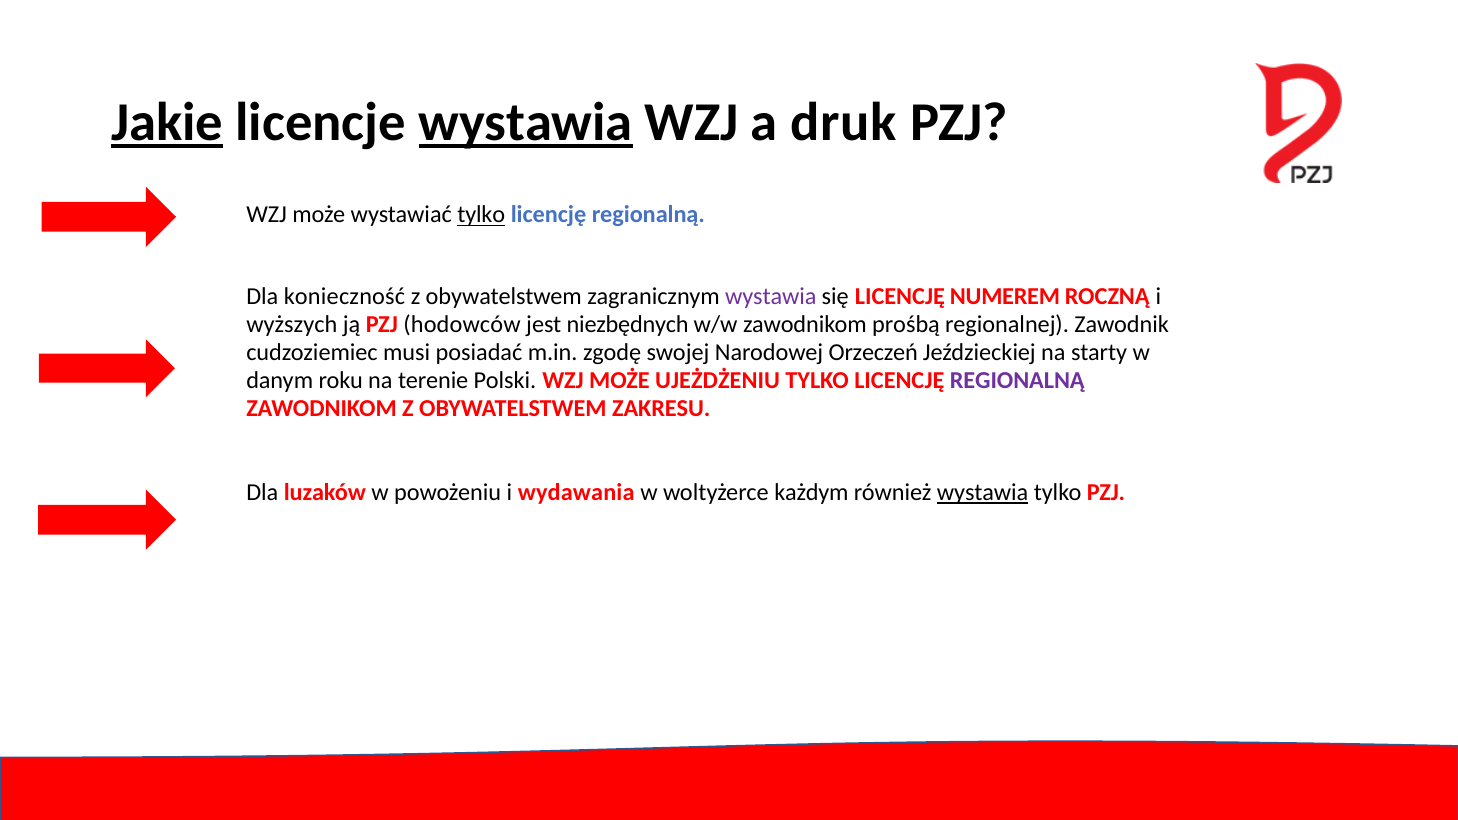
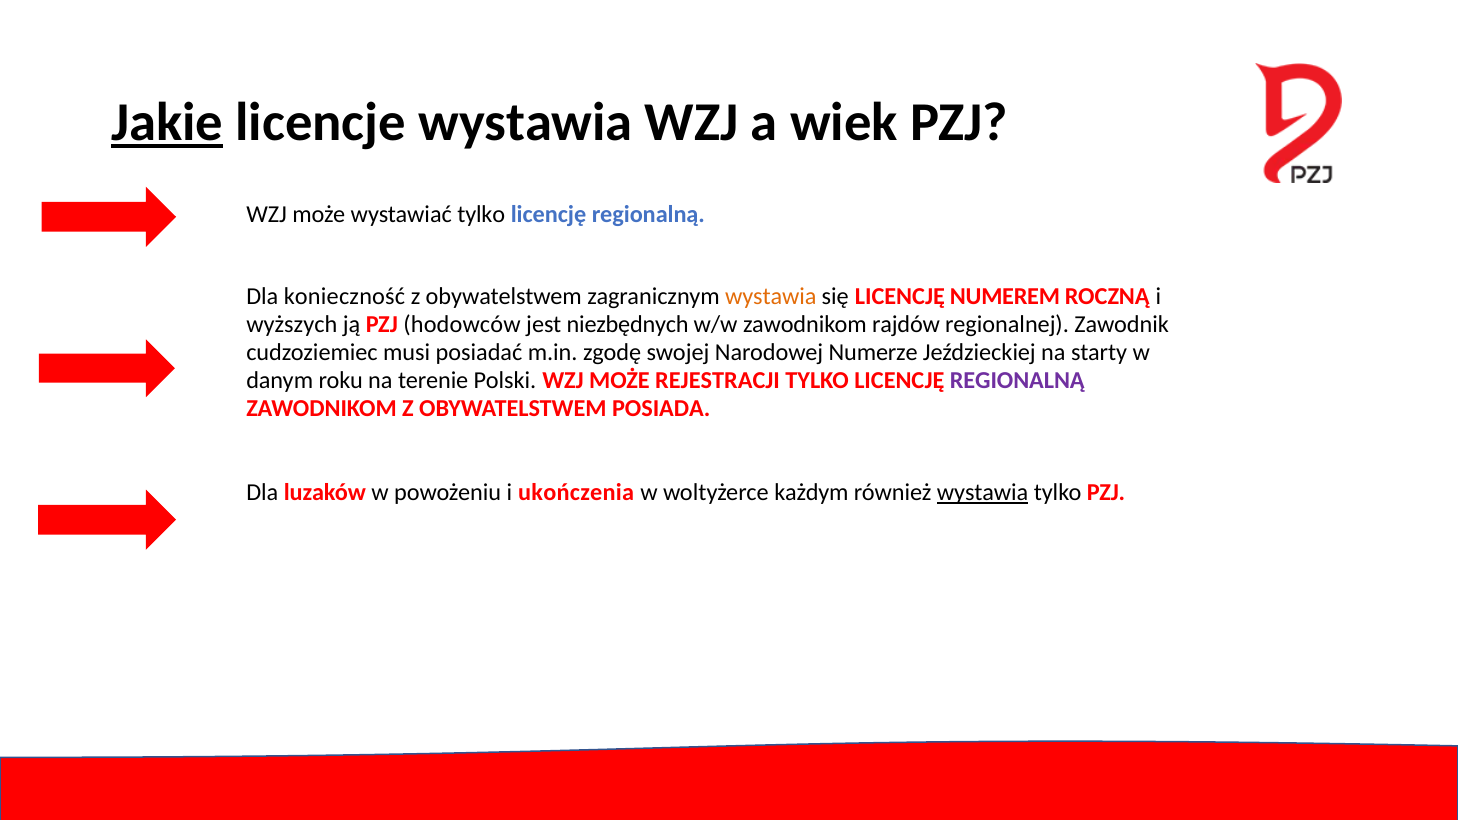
wystawia underline: present -> none (526, 123)
druk: druk -> wiek (844, 123)
tylko underline: present -> none (481, 215)
wystawia colour: purple -> orange (771, 297)
prośbą: prośbą -> rajdów (906, 325)
Orzeczeń: Orzeczeń -> Numerze (873, 353)
UJEŻDŻENIU: UJEŻDŻENIU -> REJESTRACJI (718, 381)
ZAKRESU: ZAKRESU -> POSIADA (661, 409)
wydawania: wydawania -> ukończenia (576, 492)
